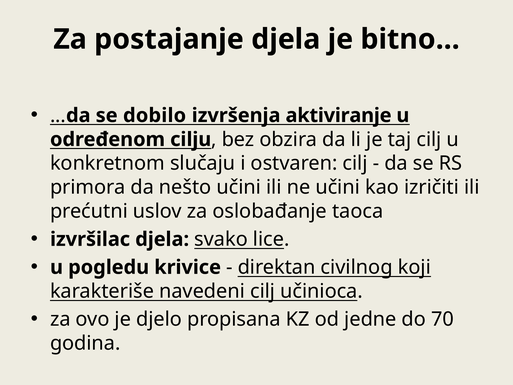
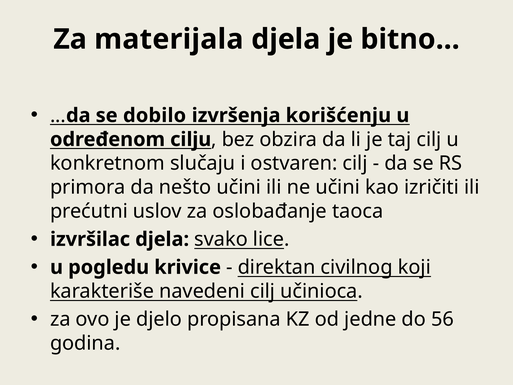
postajanje: postajanje -> materijala (169, 39)
aktiviranje: aktiviranje -> korišćenju (338, 115)
70: 70 -> 56 (443, 319)
